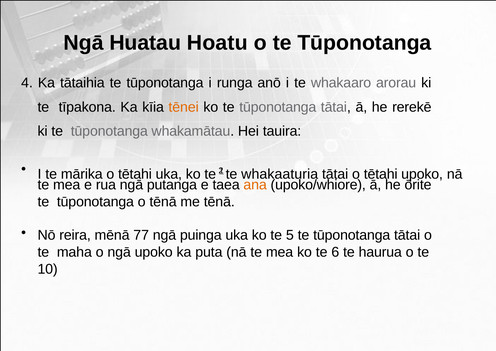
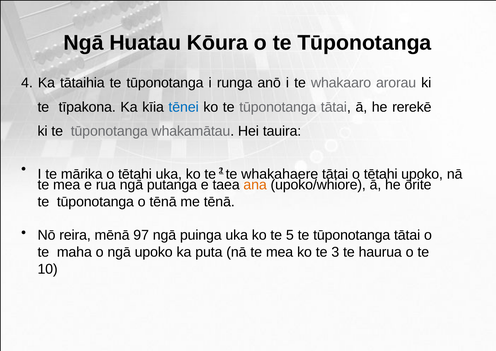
Hoatu: Hoatu -> Kōura (217, 43)
tēnei colour: orange -> blue (184, 107)
whakaaturia: whakaaturia -> whakahaere (280, 174)
77: 77 -> 97 (141, 235)
6: 6 -> 3 (335, 252)
